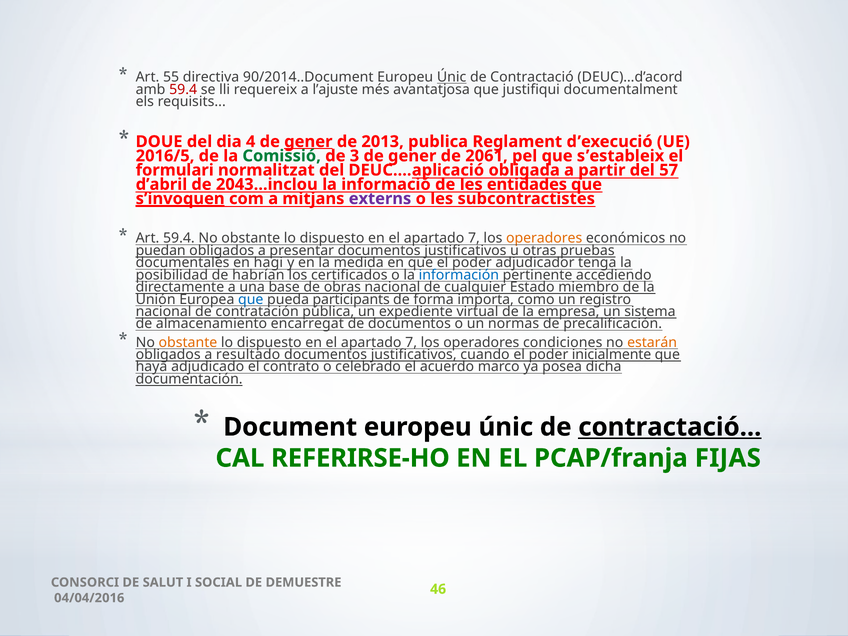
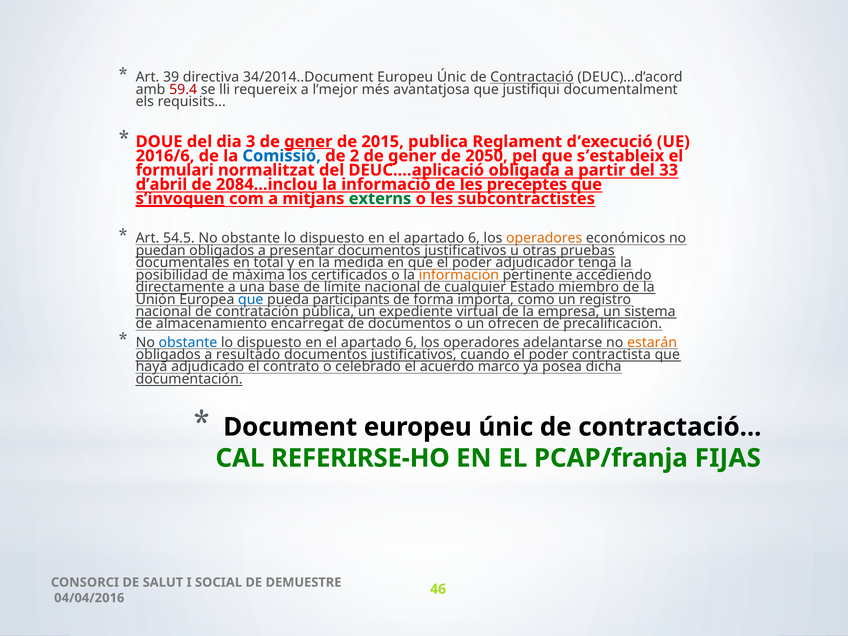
55: 55 -> 39 (171, 77)
90/2014..Document: 90/2014..Document -> 34/2014..Document (308, 77)
Únic underline: present -> none (452, 77)
Contractació underline: none -> present (532, 77)
l’ajuste: l’ajuste -> l’mejor (335, 89)
4: 4 -> 3 (251, 142)
2013: 2013 -> 2015 (383, 142)
2016/5: 2016/5 -> 2016/6 (165, 156)
Comissió colour: green -> blue (282, 156)
3: 3 -> 2 (355, 156)
2061: 2061 -> 2050 (486, 156)
57: 57 -> 33 (669, 170)
2043...inclou: 2043...inclou -> 2084...inclou (267, 184)
entidades: entidades -> preceptes (527, 184)
externs colour: purple -> green (380, 199)
Art 59.4: 59.4 -> 54.5 (179, 238)
7: 7 -> 6 (474, 238)
hagi: hagi -> total (269, 263)
habrían: habrían -> màxima (258, 275)
información colour: blue -> orange (459, 275)
obras: obras -> límite (342, 287)
normas: normas -> ofrecen (514, 324)
obstante colour: orange -> blue (188, 342)
7: 7 -> 6 (411, 342)
condiciones: condiciones -> adelantarse (563, 342)
inicialmente: inicialmente -> contractista (611, 355)
contractació underline: present -> none (670, 427)
